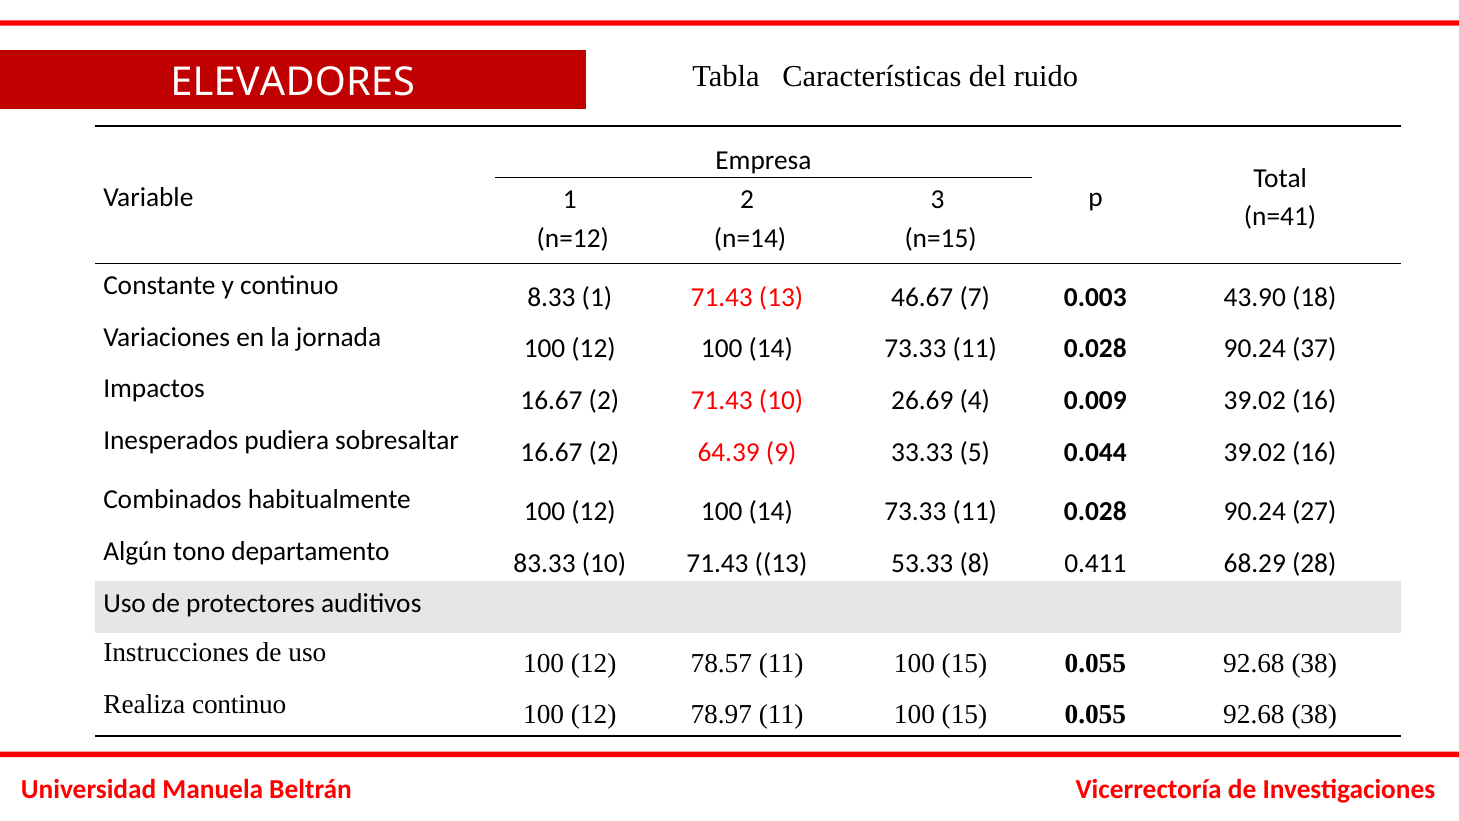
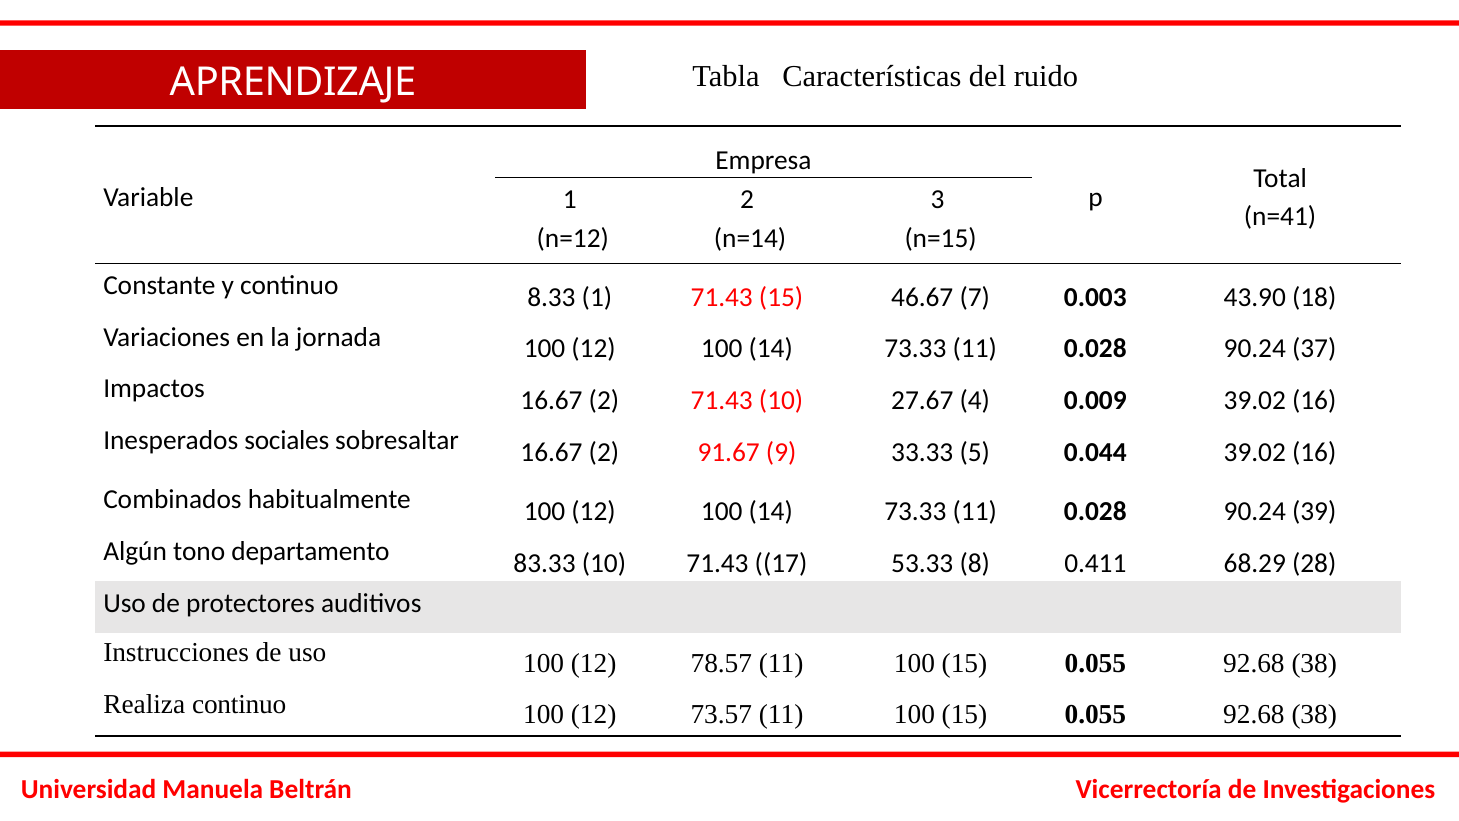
ELEVADORES: ELEVADORES -> APRENDIZAJE (293, 82)
1 71.43 13: 13 -> 15 (781, 297)
26.69: 26.69 -> 27.67 (922, 400)
pudiera: pudiera -> sociales (287, 440)
64.39: 64.39 -> 91.67 (729, 452)
27: 27 -> 39 (1314, 511)
10 71.43 13: 13 -> 17 (781, 563)
78.97: 78.97 -> 73.57 (721, 715)
